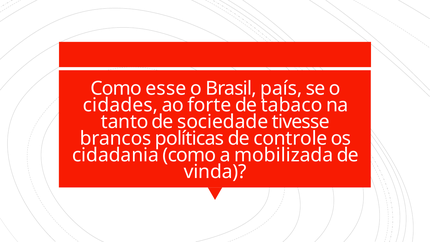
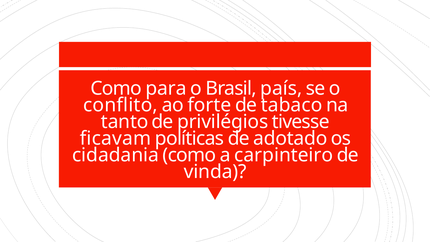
esse: esse -> para (166, 88)
cidades: cidades -> conflito (120, 105)
sociedade: sociedade -> privilégios (223, 122)
brancos: brancos -> ficavam (115, 138)
controle: controle -> adotado (290, 138)
mobilizada: mobilizada -> carpinteiro (284, 155)
